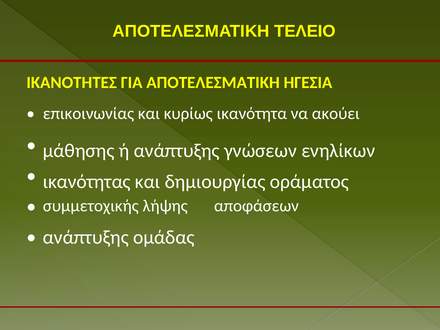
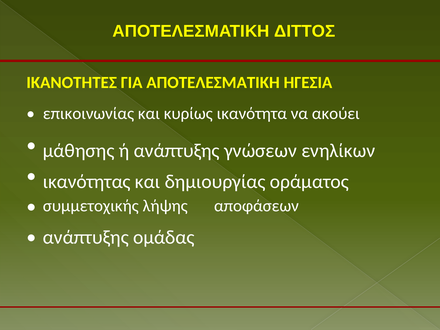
ΤΕΛΕΙΟ: ΤΕΛΕΙΟ -> ΔΙΤΤΟΣ (305, 31)
